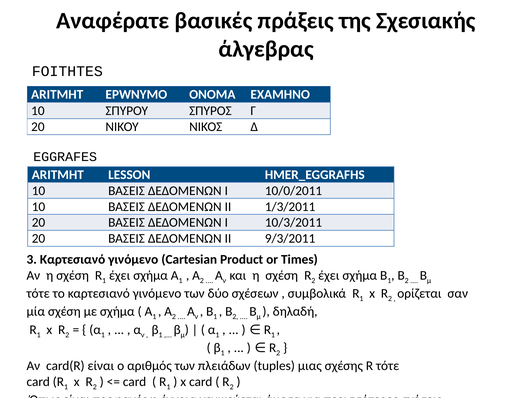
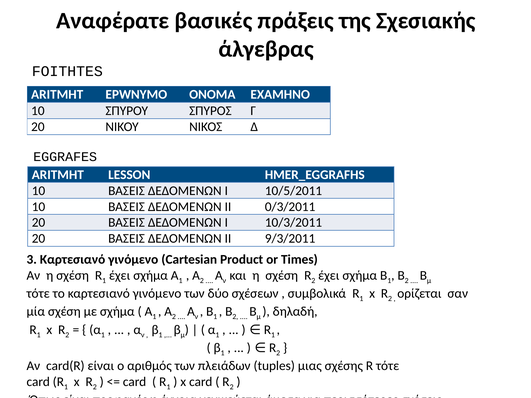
10/0/2011: 10/0/2011 -> 10/5/2011 (293, 191)
1/3/2011: 1/3/2011 -> 0/3/2011 (290, 207)
